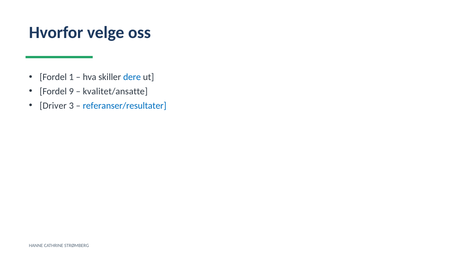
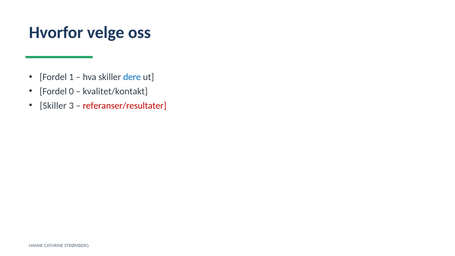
9: 9 -> 0 (71, 91)
kvalitet/ansatte: kvalitet/ansatte -> kvalitet/kontakt (115, 91)
Driver: Driver -> Skiller (53, 106)
referanser/resultater colour: blue -> red (125, 106)
